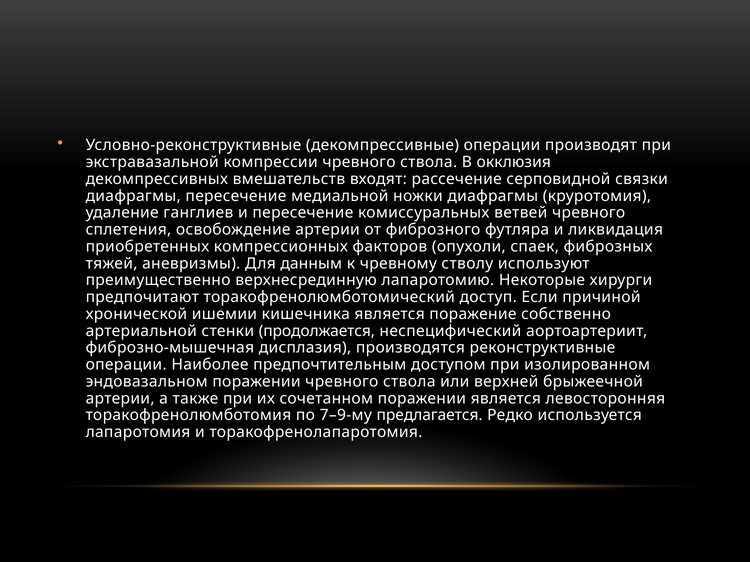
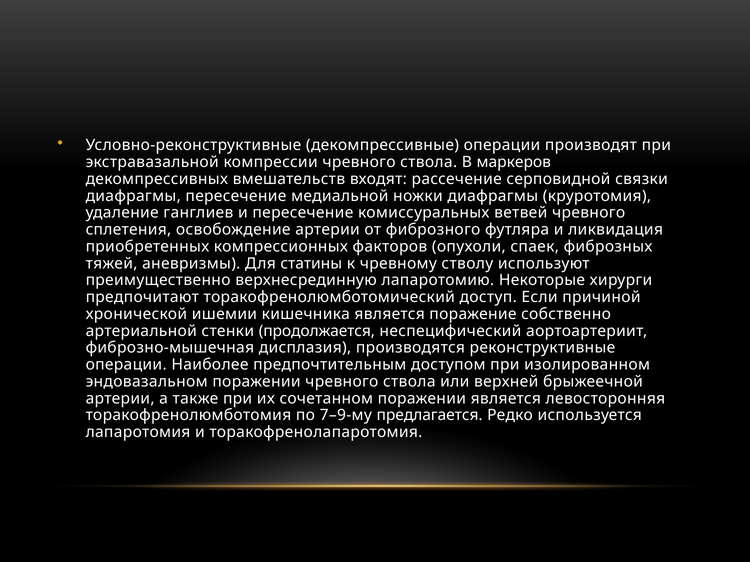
окклюзия: окклюзия -> маркеров (514, 162)
данным: данным -> статины (311, 264)
